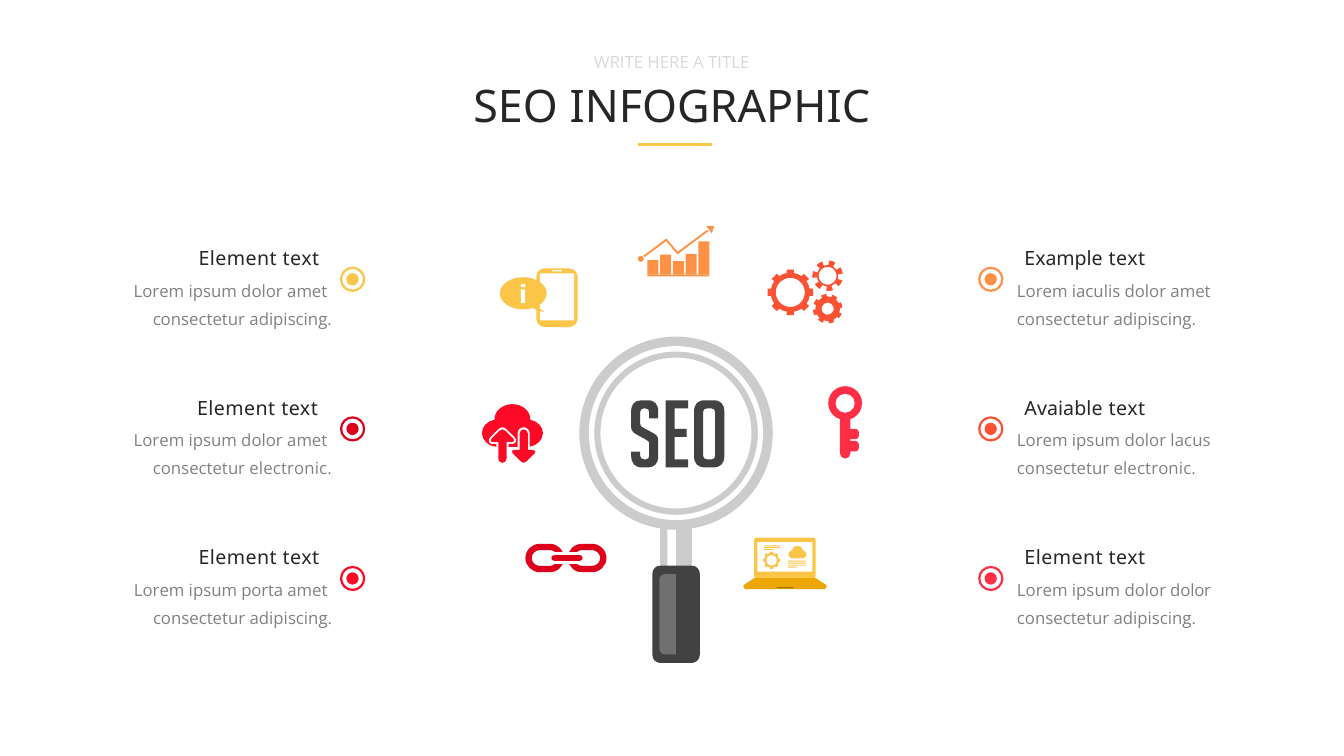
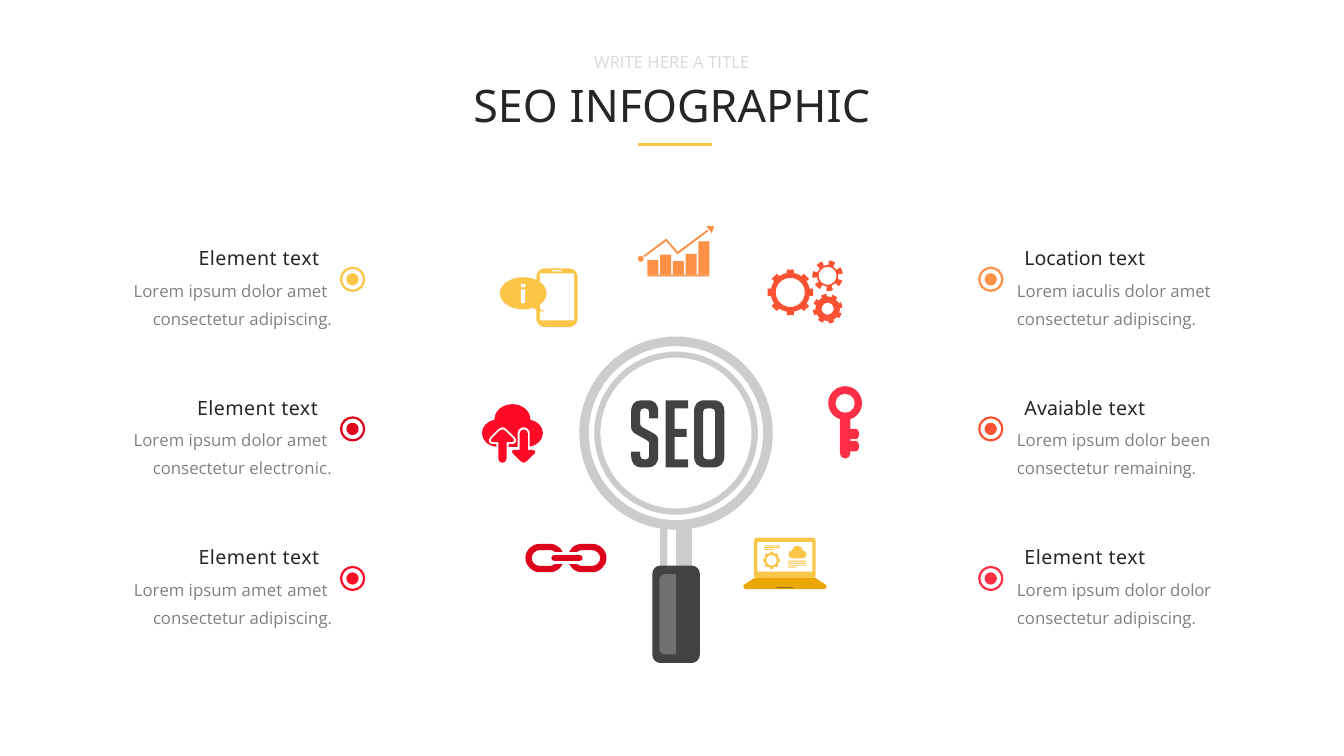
Example: Example -> Location (1064, 259)
lacus: lacus -> been (1190, 441)
electronic: electronic -> remaining (1155, 469)
ipsum porta: porta -> amet (262, 591)
